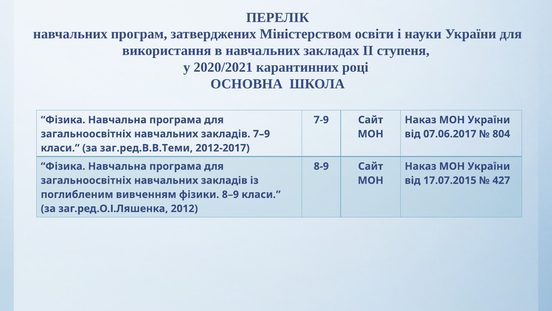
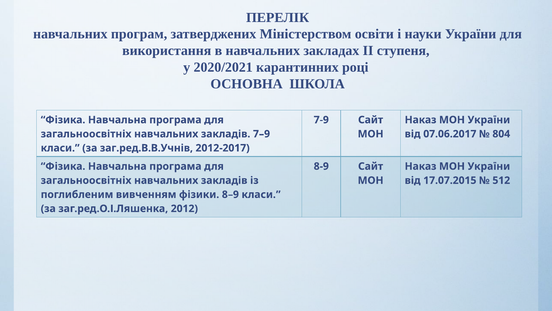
заг.ред.В.В.Теми: заг.ред.В.В.Теми -> заг.ред.В.В.Учнів (146, 148)
427: 427 -> 512 (501, 180)
